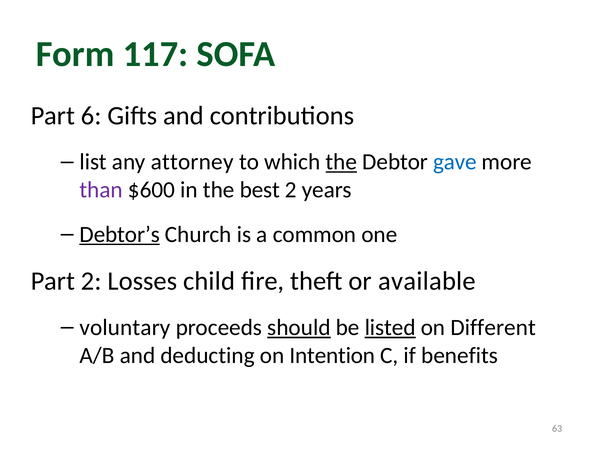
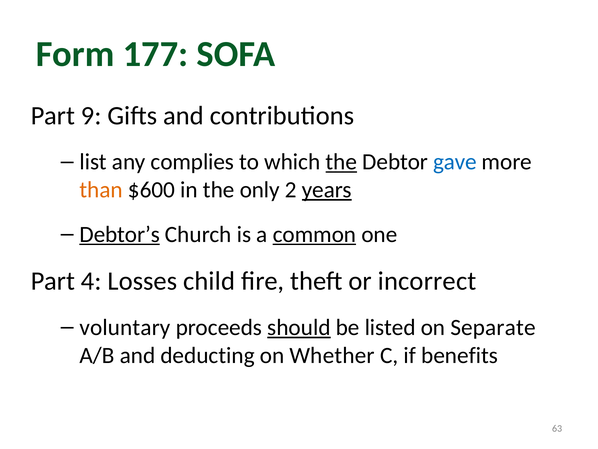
117: 117 -> 177 (156, 54)
6: 6 -> 9 (91, 116)
attorney: attorney -> complies (192, 162)
than colour: purple -> orange (101, 190)
best: best -> only (260, 190)
years underline: none -> present (327, 190)
common underline: none -> present (314, 234)
Part 2: 2 -> 4 (91, 281)
available: available -> incorrect (427, 281)
listed underline: present -> none (390, 327)
Different: Different -> Separate (493, 327)
Intention: Intention -> Whether (332, 355)
